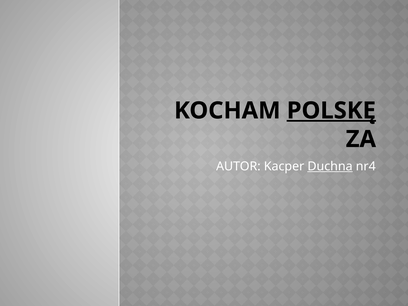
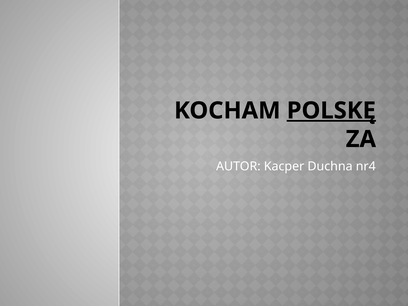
Duchna underline: present -> none (330, 166)
